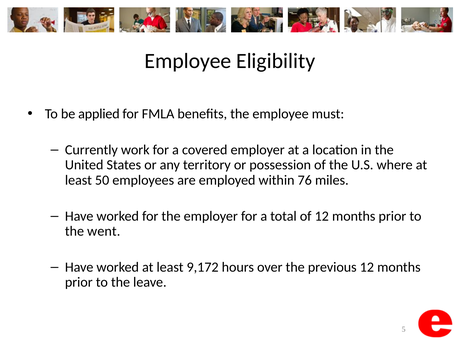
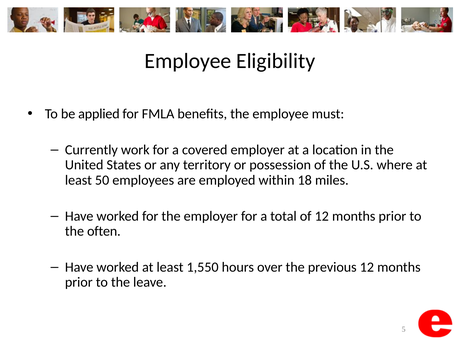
76: 76 -> 18 (305, 180)
went: went -> often (104, 231)
9,172: 9,172 -> 1,550 (203, 267)
